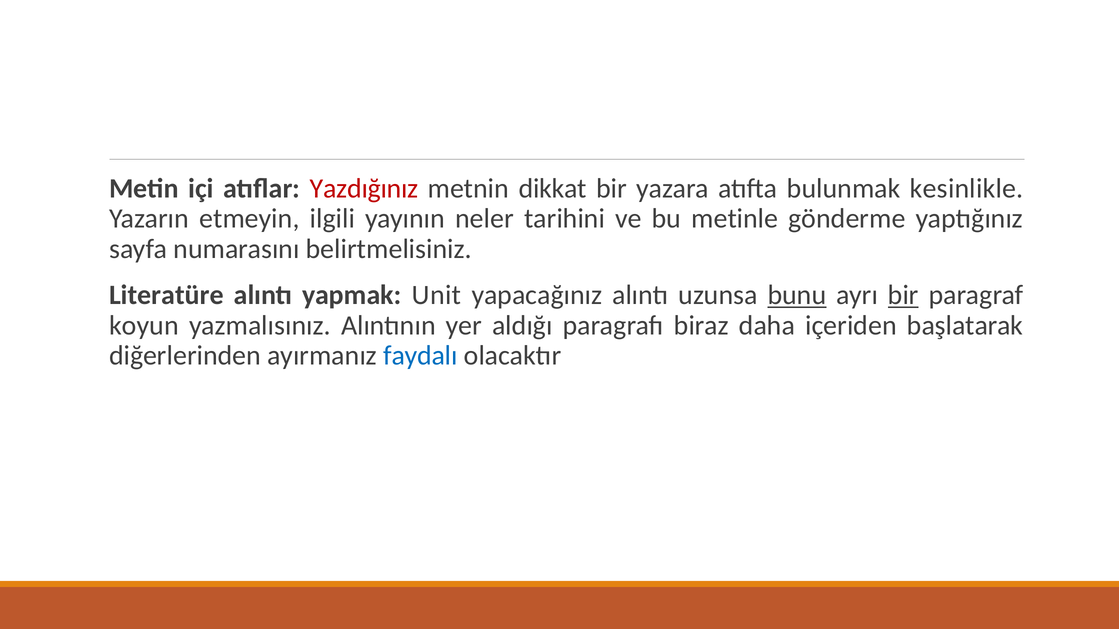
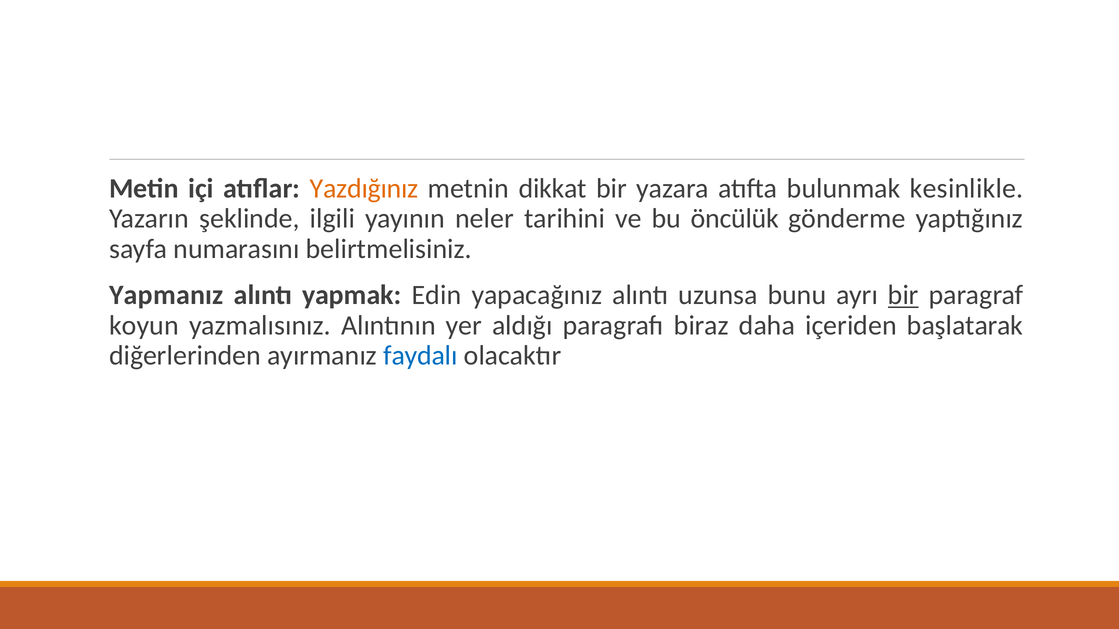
Yazdığınız colour: red -> orange (364, 189)
etmeyin: etmeyin -> şeklinde (249, 219)
metinle: metinle -> öncülük (735, 219)
Literatüre: Literatüre -> Yapmanız (166, 295)
Unit: Unit -> Edin (437, 295)
bunu underline: present -> none (797, 295)
